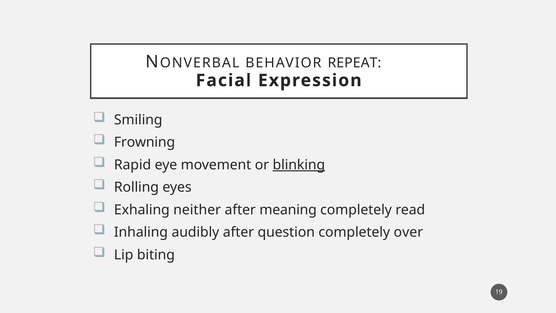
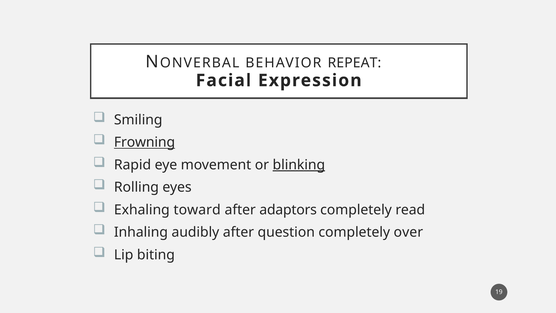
Frowning underline: none -> present (145, 142)
neither: neither -> toward (197, 210)
meaning: meaning -> adaptors (288, 210)
